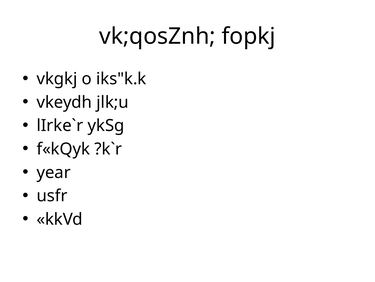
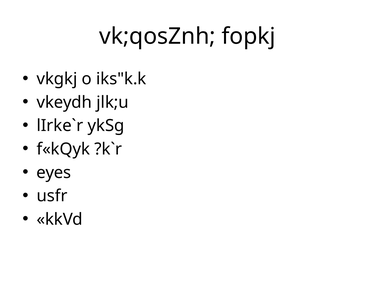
year: year -> eyes (54, 172)
